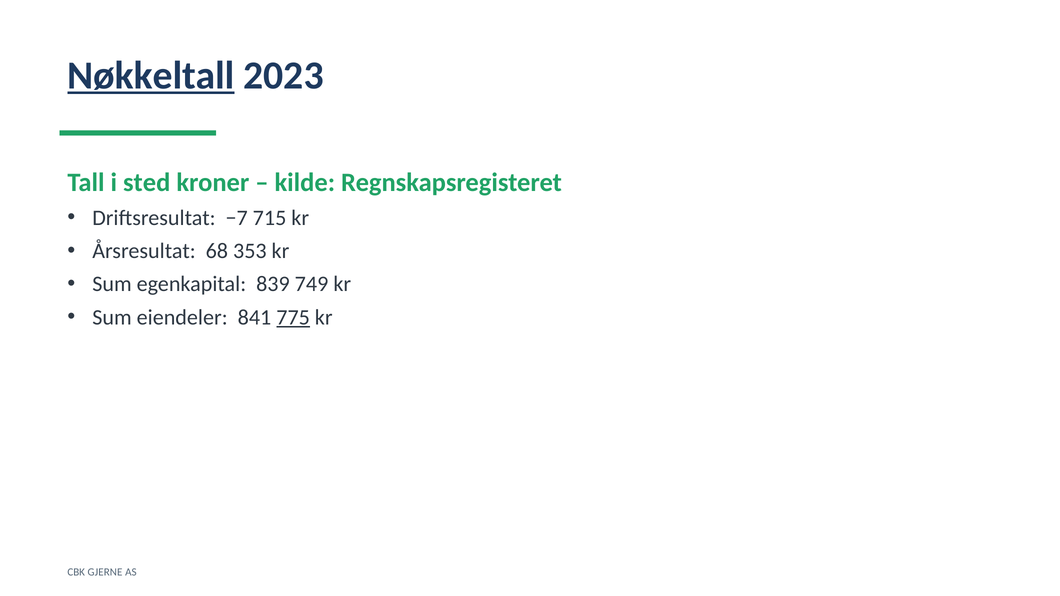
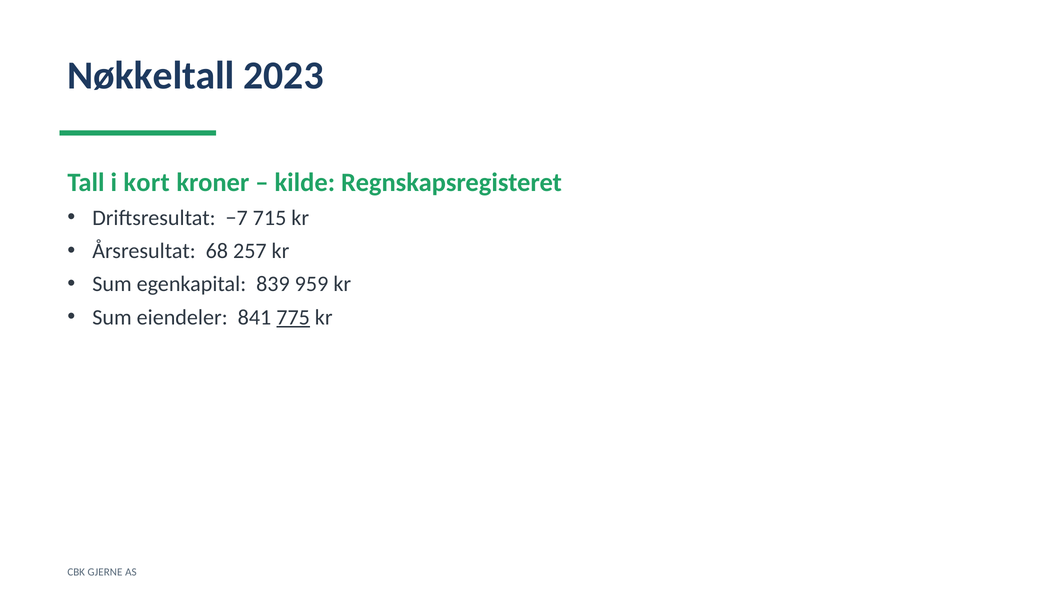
Nøkkeltall underline: present -> none (151, 76)
sted: sted -> kort (147, 182)
353: 353 -> 257 (250, 251)
749: 749 -> 959 (312, 284)
